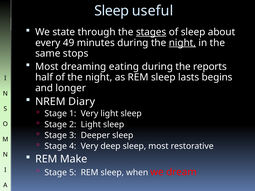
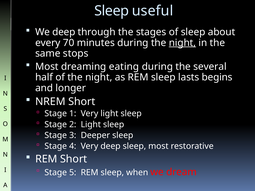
We state: state -> deep (64, 32)
stages underline: present -> none (151, 32)
49: 49 -> 70 (69, 43)
reports: reports -> several (210, 67)
NREM Diary: Diary -> Short (82, 102)
REM Make: Make -> Short (74, 159)
